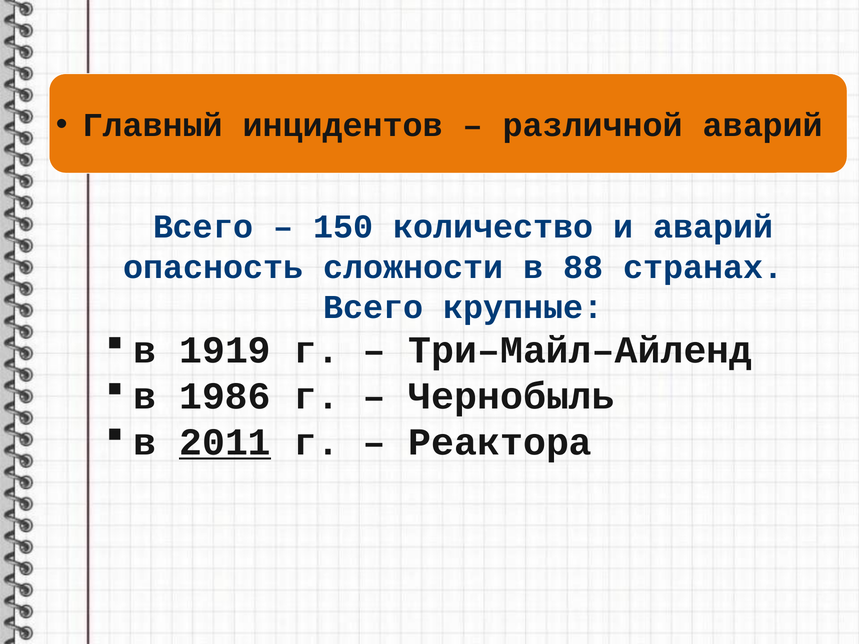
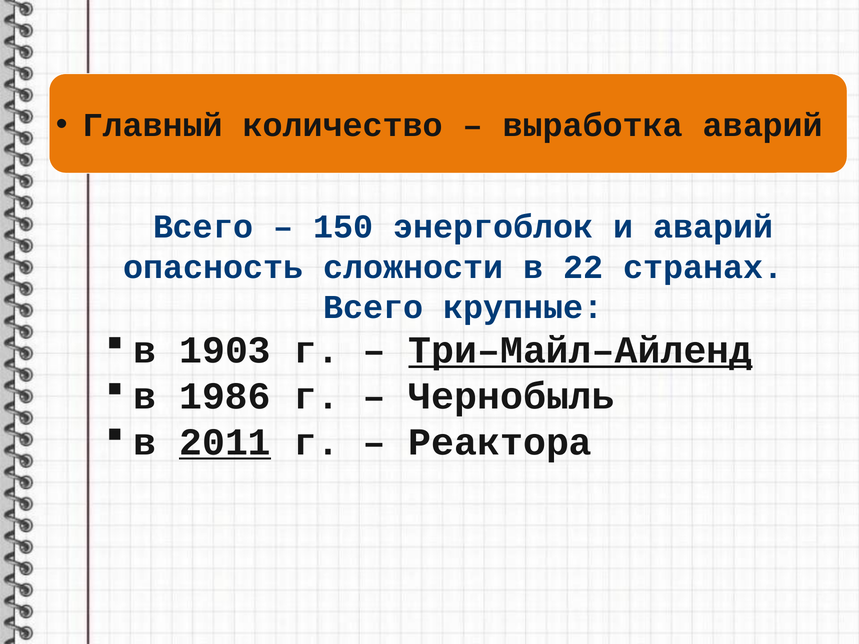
инцидентов: инцидентов -> количество (343, 125)
различной: различной -> выработка (593, 125)
количество: количество -> энергоблок (493, 227)
88: 88 -> 22 (583, 267)
1919: 1919 -> 1903 (225, 351)
Три–Майл–Айленд underline: none -> present (580, 351)
